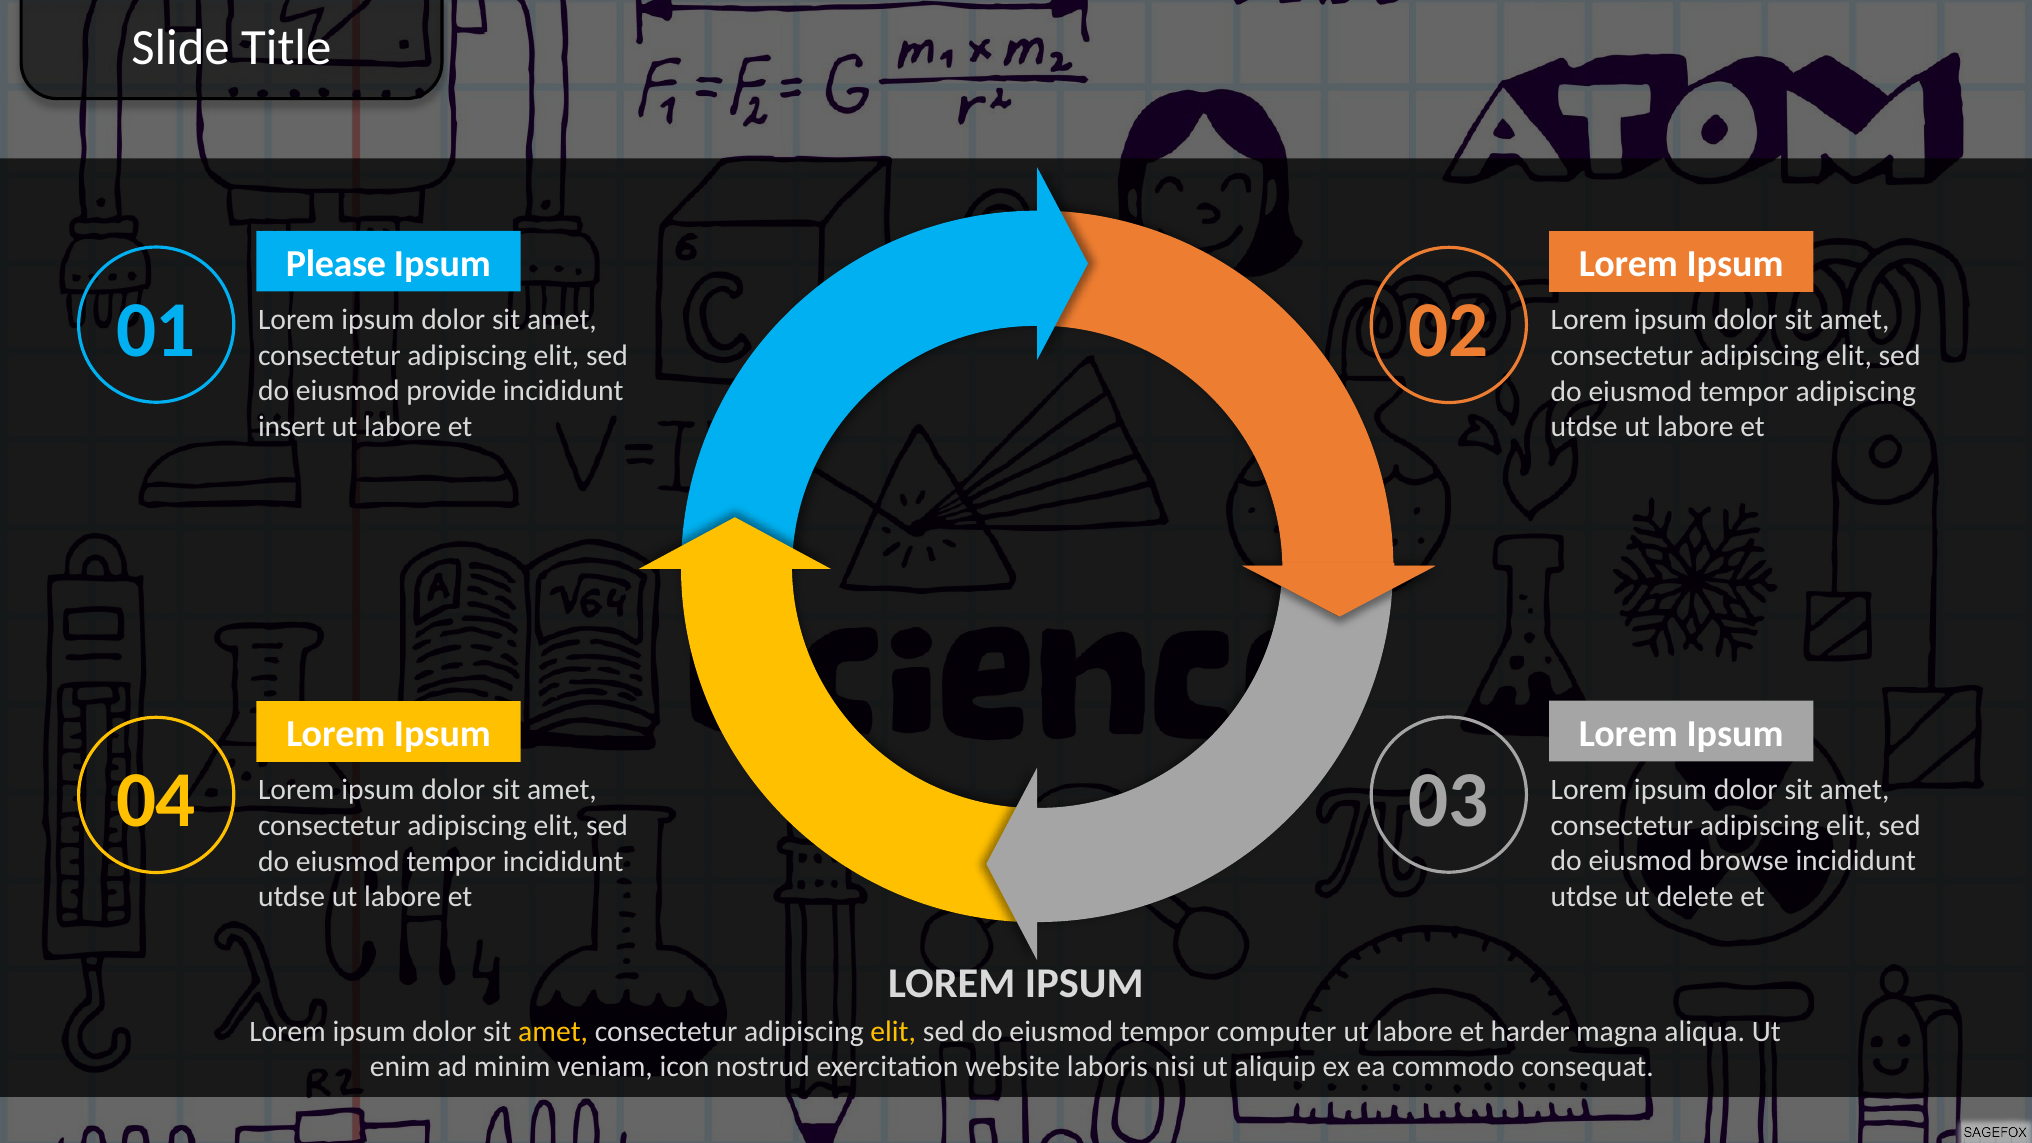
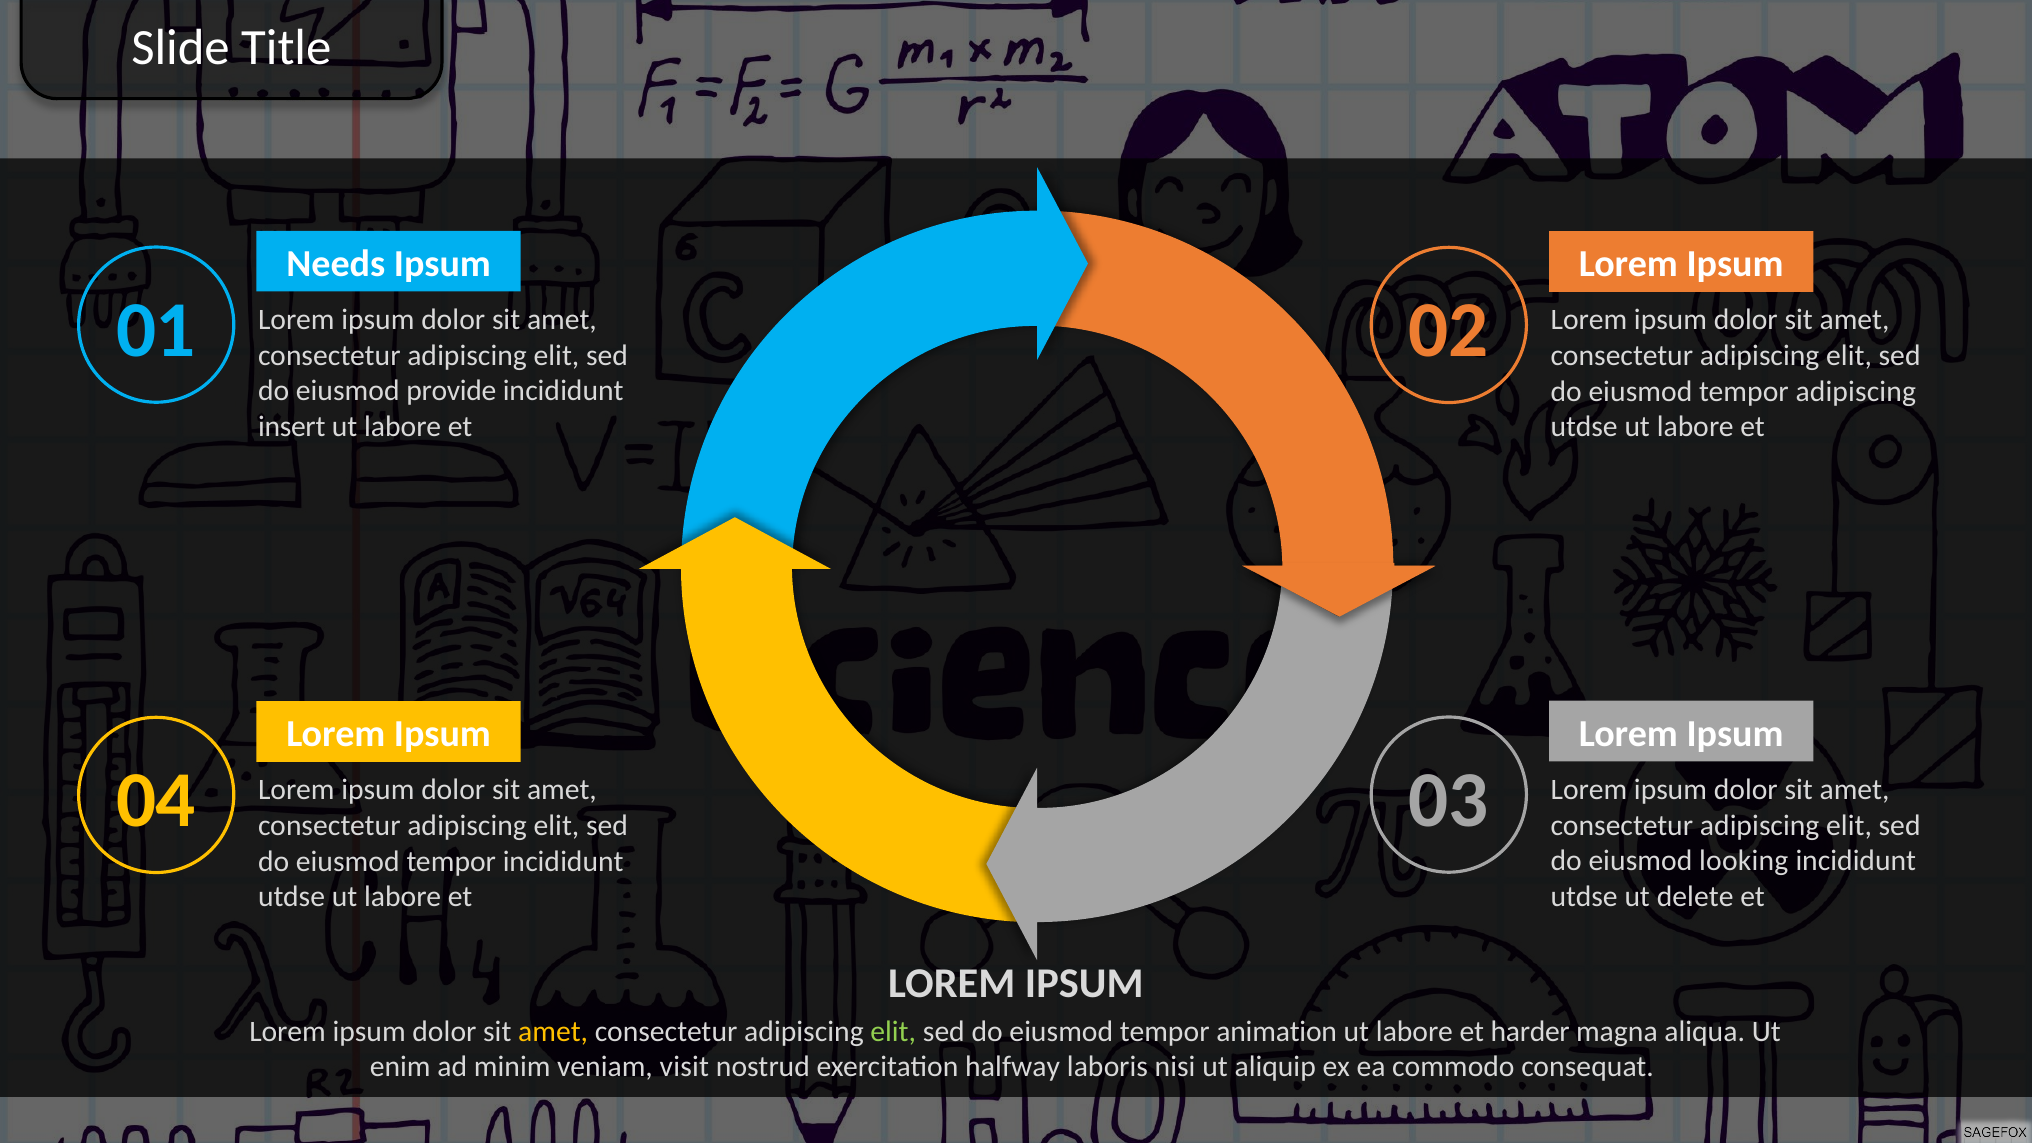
Please: Please -> Needs (336, 264)
browse: browse -> looking (1744, 861)
elit colour: yellow -> light green (893, 1032)
computer: computer -> animation (1277, 1032)
icon: icon -> visit (684, 1067)
website: website -> halfway (1013, 1067)
